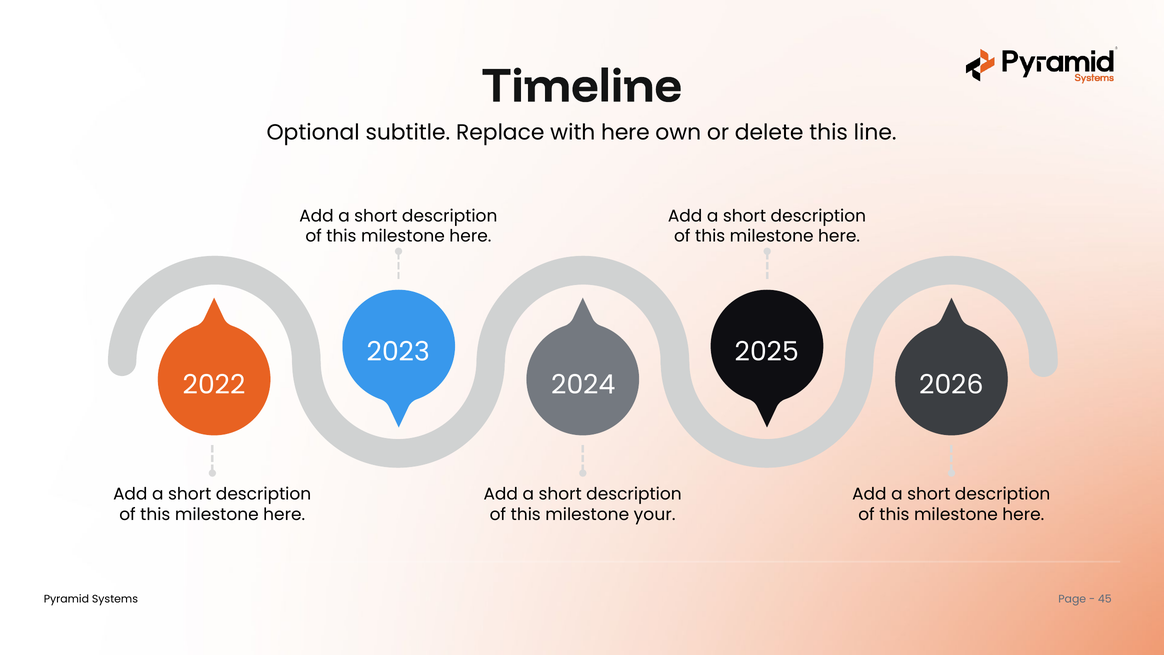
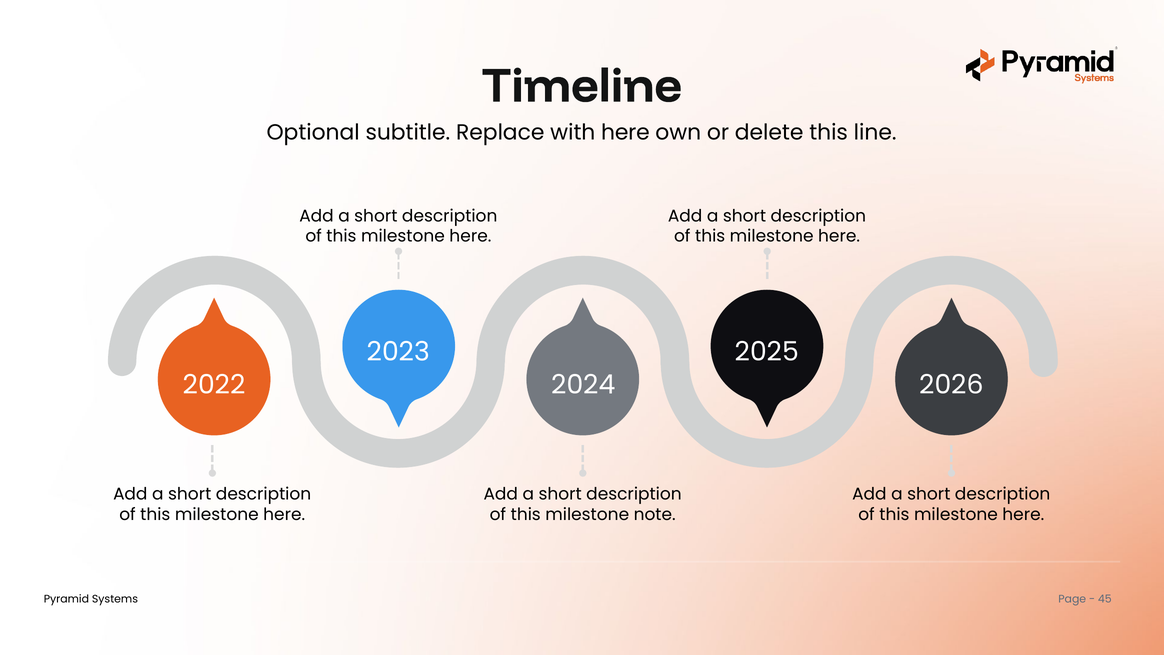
your: your -> note (655, 514)
